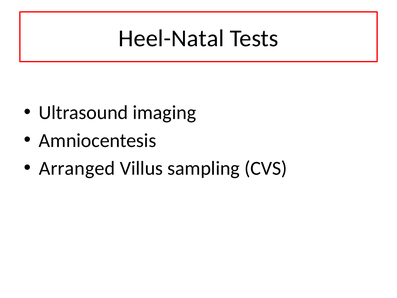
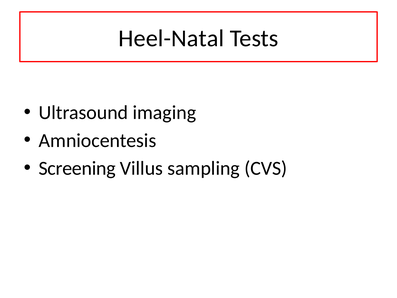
Arranged: Arranged -> Screening (77, 168)
